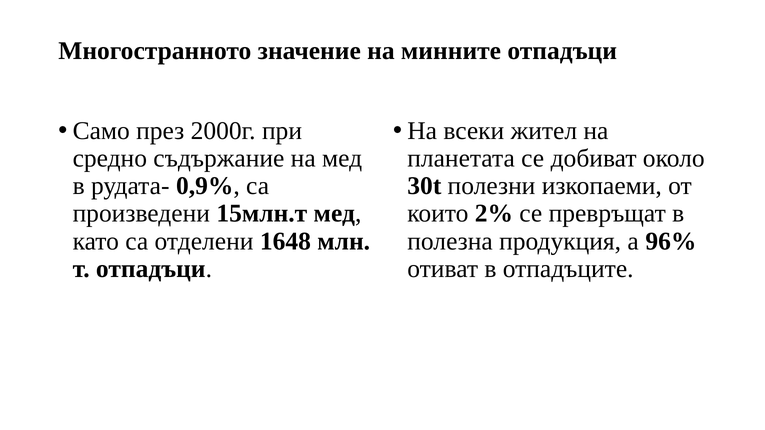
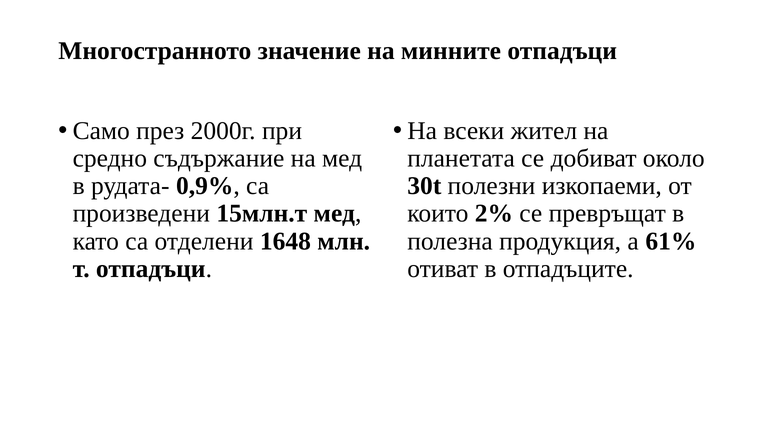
96%: 96% -> 61% (671, 241)
